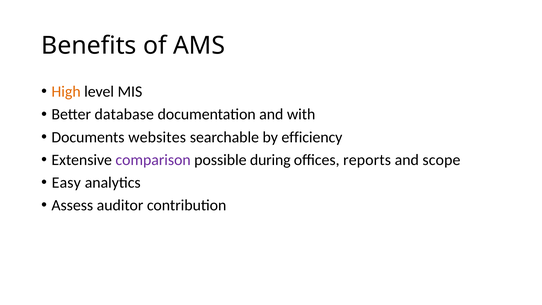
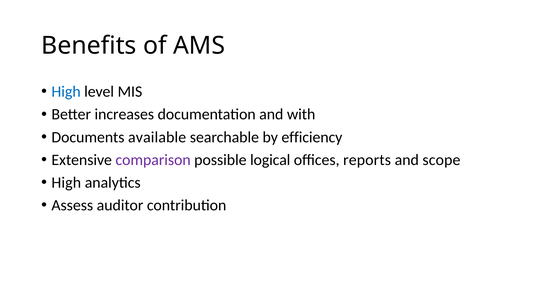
High colour: orange -> blue (66, 92)
database: database -> increases (124, 114)
websites: websites -> available (157, 137)
during: during -> logical (270, 160)
Easy: Easy -> High (66, 183)
